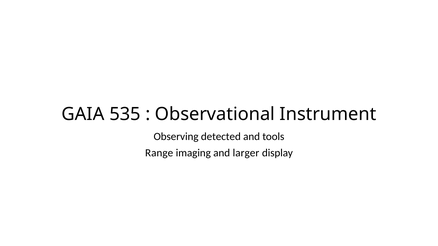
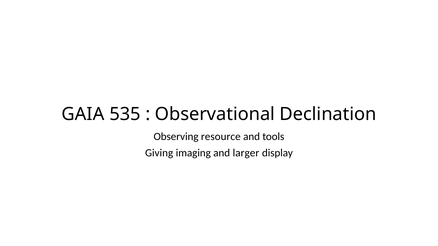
Instrument: Instrument -> Declination (328, 114)
detected: detected -> resource (221, 137)
Range: Range -> Giving (159, 153)
